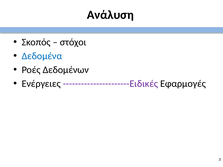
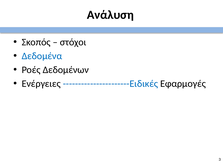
----------------------Ειδικές colour: purple -> blue (110, 84)
